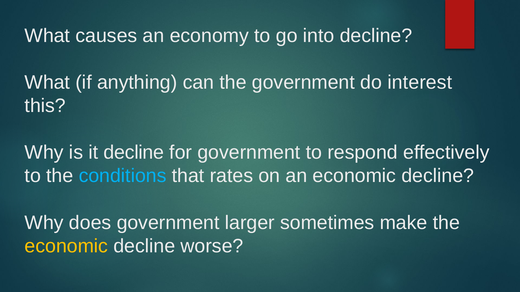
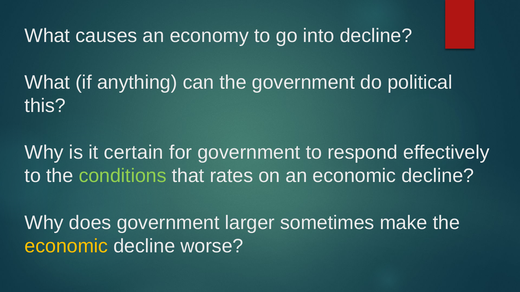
interest: interest -> political (420, 83)
it decline: decline -> certain (134, 153)
conditions colour: light blue -> light green (123, 176)
